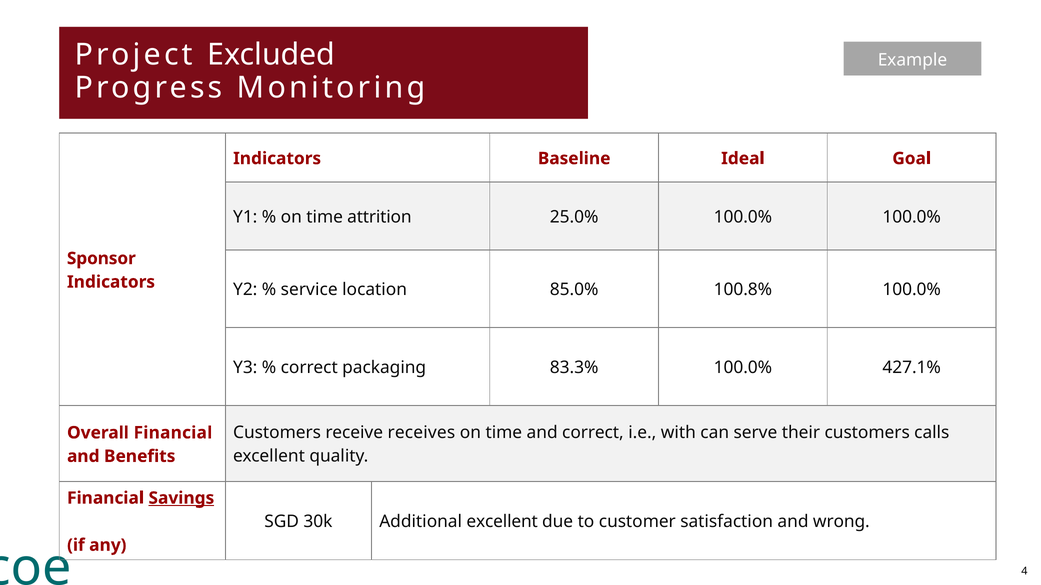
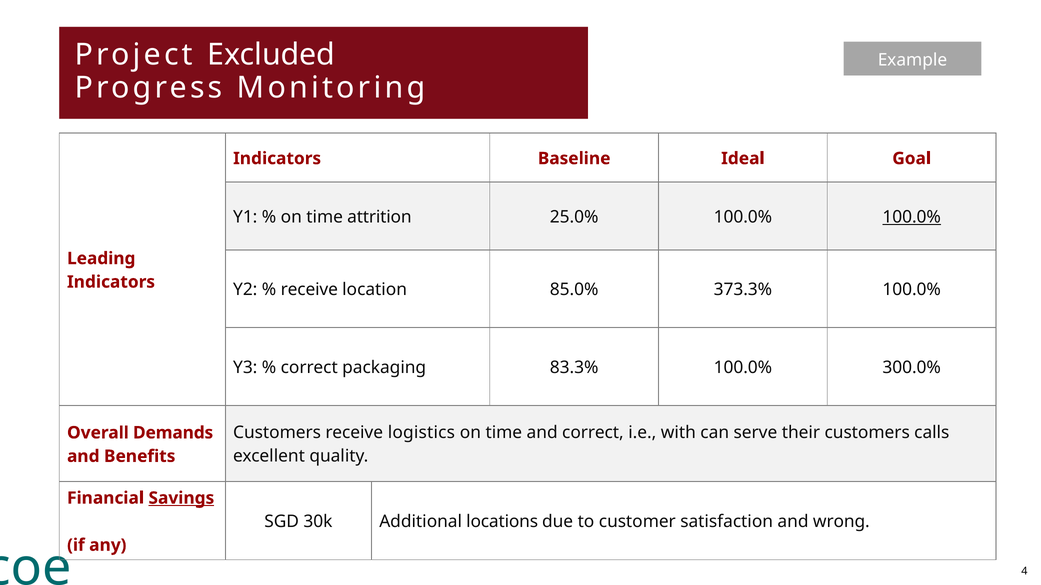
100.0% underline: none -> present (912, 217)
Sponsor: Sponsor -> Leading (101, 259)
service: service -> receive (309, 290)
100.8%: 100.8% -> 373.3% (743, 290)
427.1%: 427.1% -> 300.0% (912, 368)
receives: receives -> logistics (421, 433)
Overall Financial: Financial -> Demands (173, 433)
Additional excellent: excellent -> locations (502, 522)
